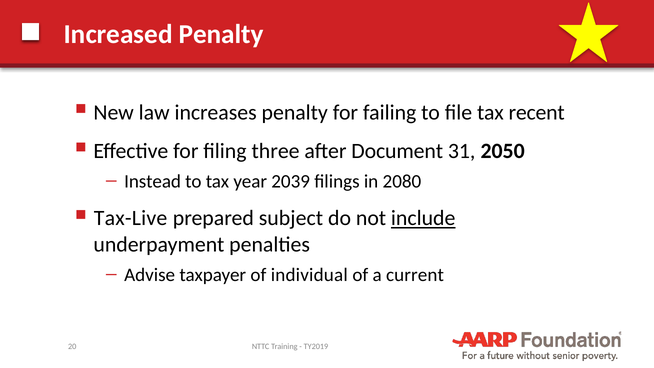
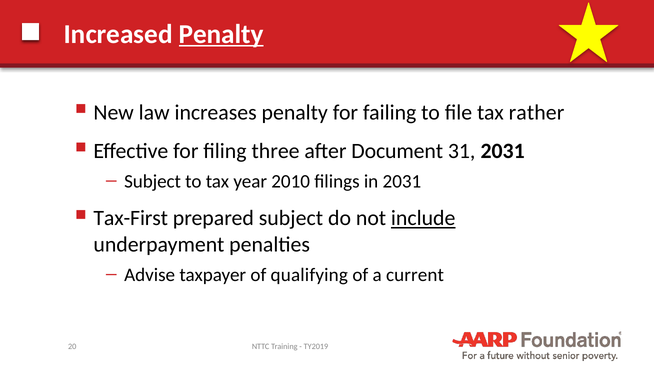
Penalty underline: none -> present (221, 34)
recent: recent -> rather (537, 112)
31 2050: 2050 -> 2031 (503, 151)
Instead: Instead -> Subject (153, 181)
2039: 2039 -> 2010 (291, 181)
in 2080: 2080 -> 2031 (402, 181)
Tax-Live: Tax-Live -> Tax-First (131, 218)
individual: individual -> qualifying (309, 275)
